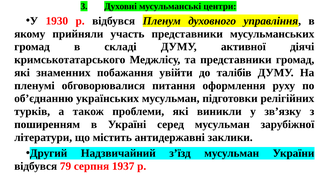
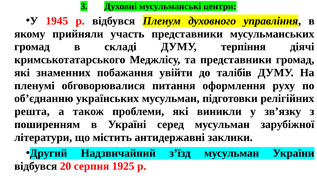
1930: 1930 -> 1945 (57, 21)
активної: активної -> терпіння (243, 47)
турків: турків -> решта (32, 112)
79: 79 -> 20 (66, 167)
1937: 1937 -> 1925 (123, 167)
